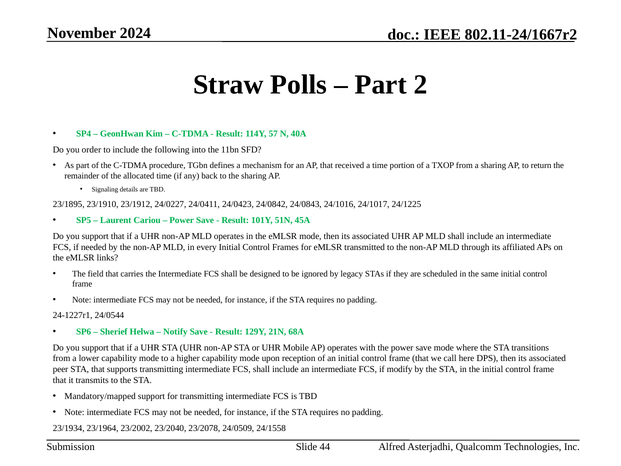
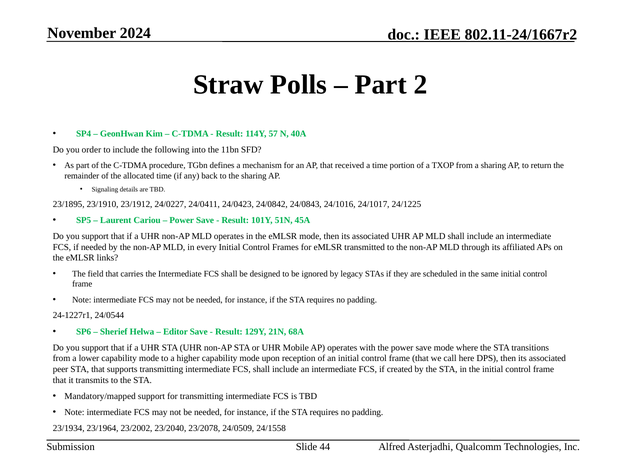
Notify: Notify -> Editor (175, 331)
modify: modify -> created (400, 369)
